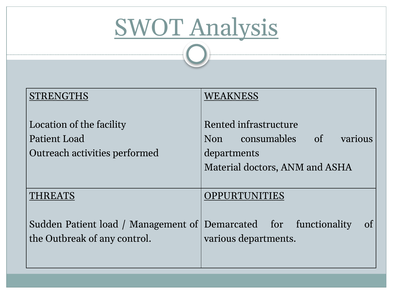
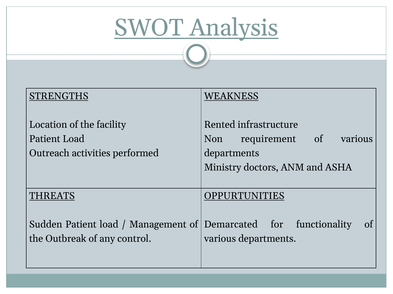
consumables: consumables -> requirement (268, 139)
Material: Material -> Ministry (223, 168)
